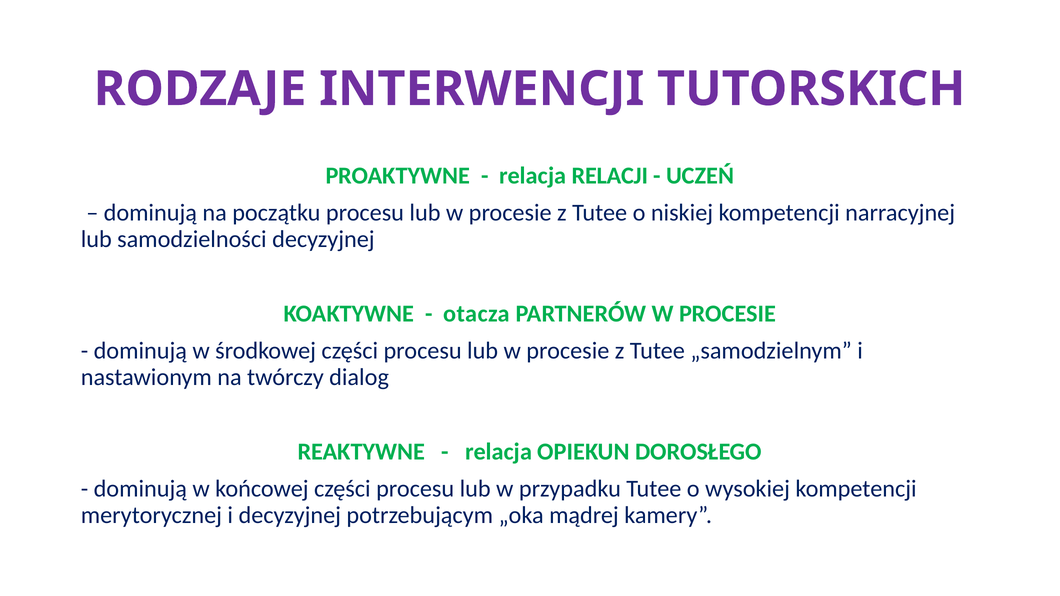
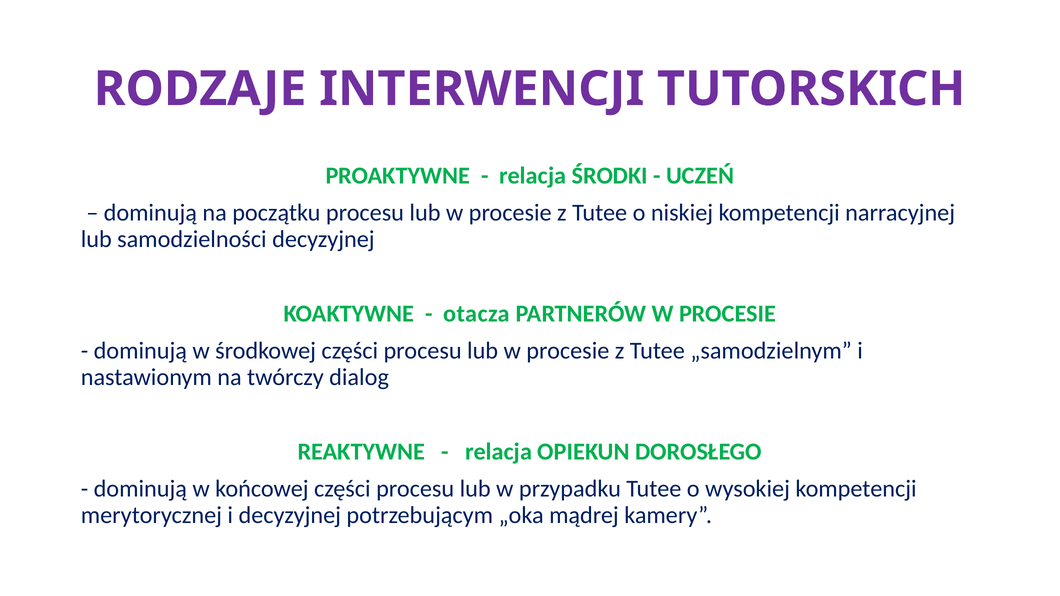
RELACJI: RELACJI -> ŚRODKI (610, 176)
